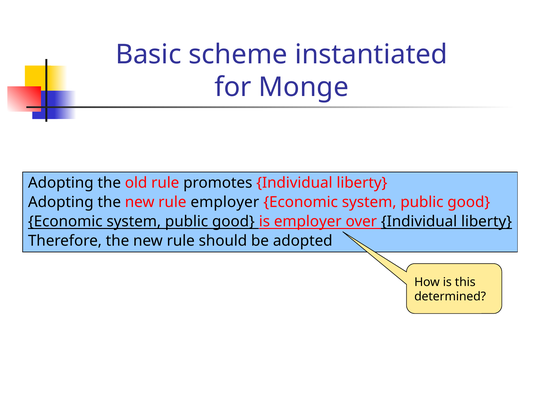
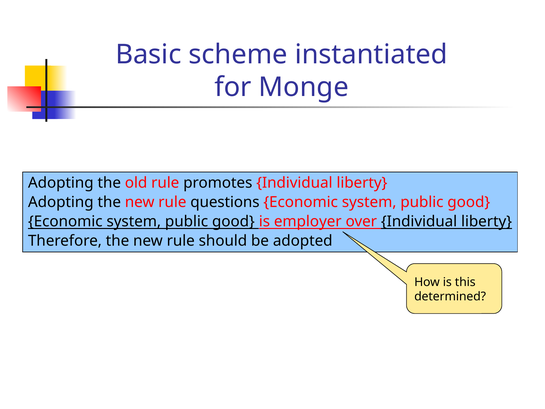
rule employer: employer -> questions (225, 202)
